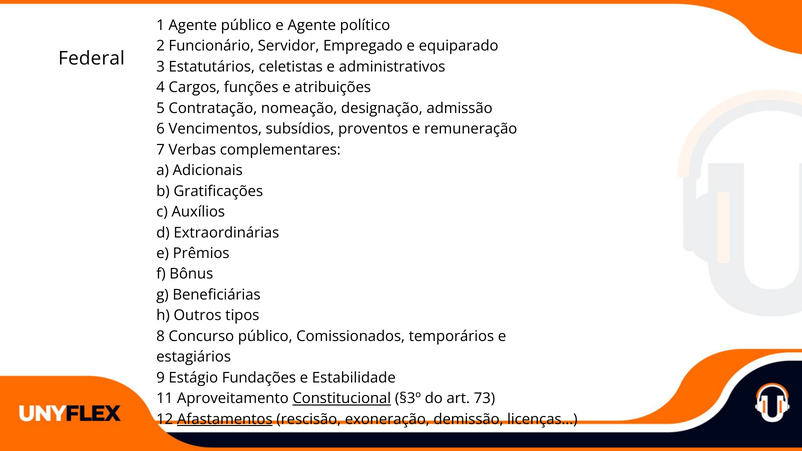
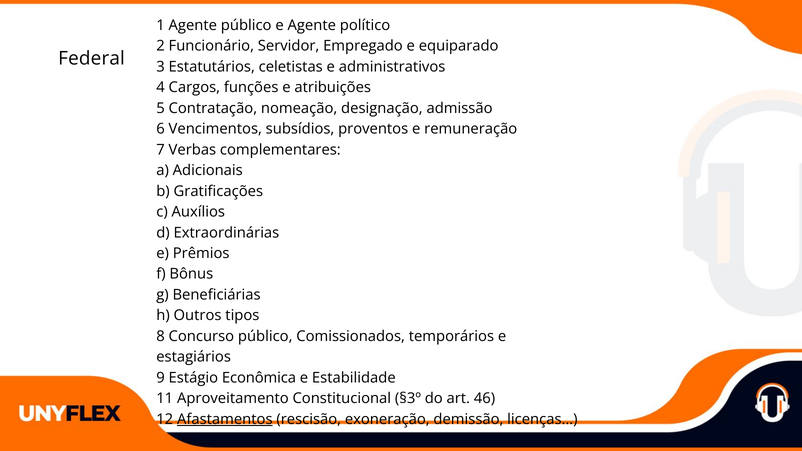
Fundações: Fundações -> Econômica (259, 378)
Constitucional underline: present -> none (342, 399)
73: 73 -> 46 (484, 399)
